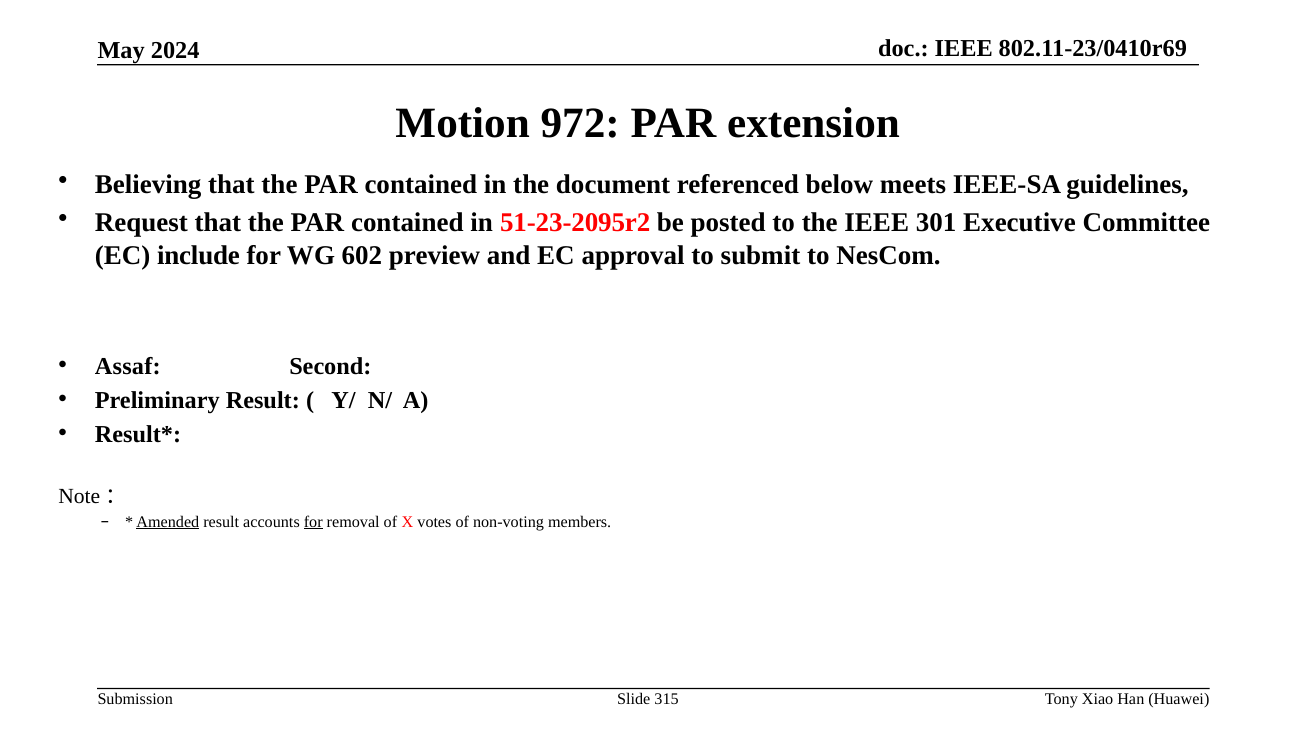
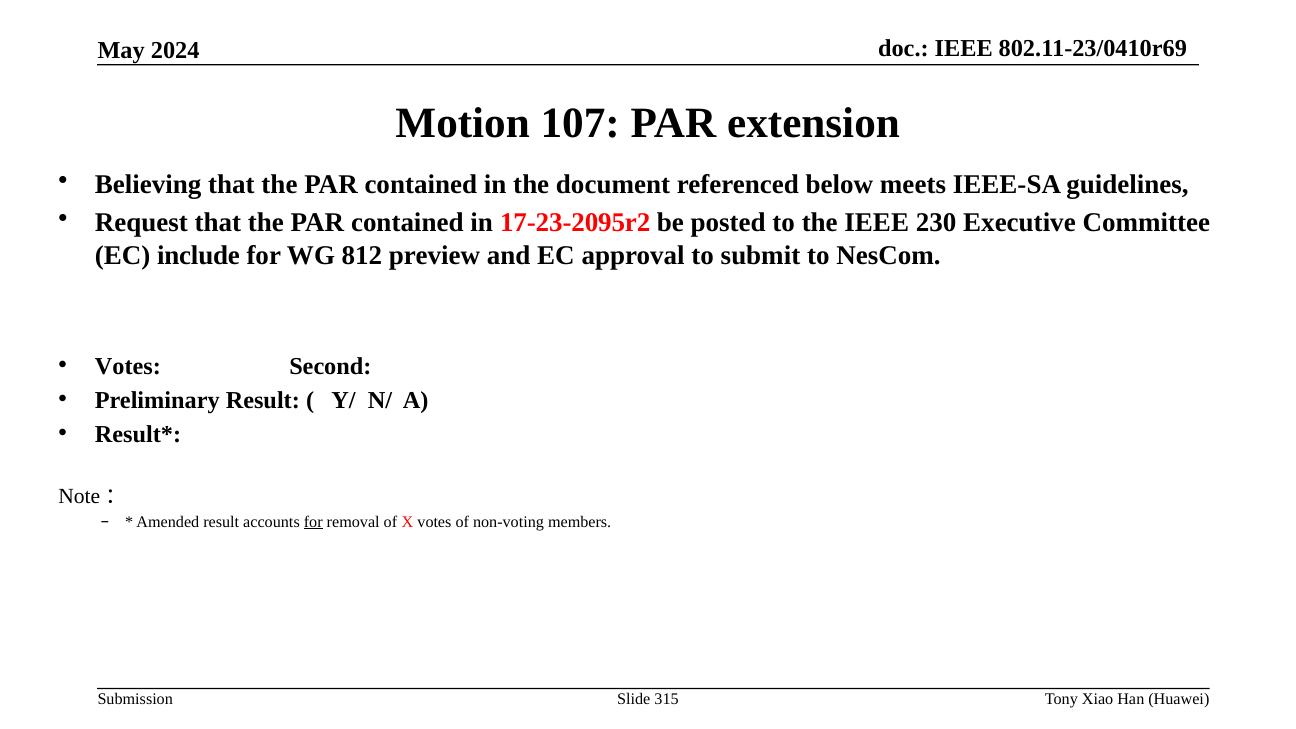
972: 972 -> 107 (580, 123)
51-23-2095r2: 51-23-2095r2 -> 17-23-2095r2 (575, 223)
301: 301 -> 230 (936, 223)
602: 602 -> 812 (362, 255)
Assaf: Assaf -> Votes (128, 366)
Amended underline: present -> none (168, 522)
